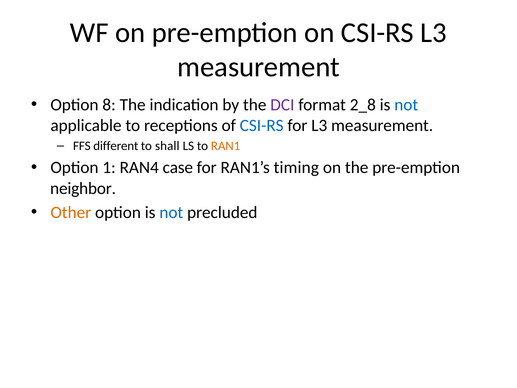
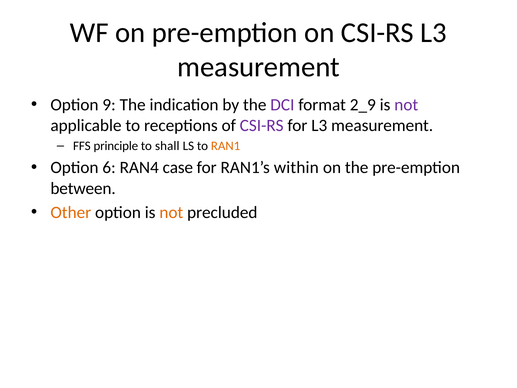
8: 8 -> 9 (109, 105)
2_8: 2_8 -> 2_9 (363, 105)
not colour: blue -> purple (406, 105)
CSI-RS colour: blue -> purple (262, 125)
different: different -> principle (116, 146)
1: 1 -> 6 (109, 168)
timing: timing -> within (296, 168)
neighbor: neighbor -> between (83, 188)
not colour: blue -> orange (171, 212)
